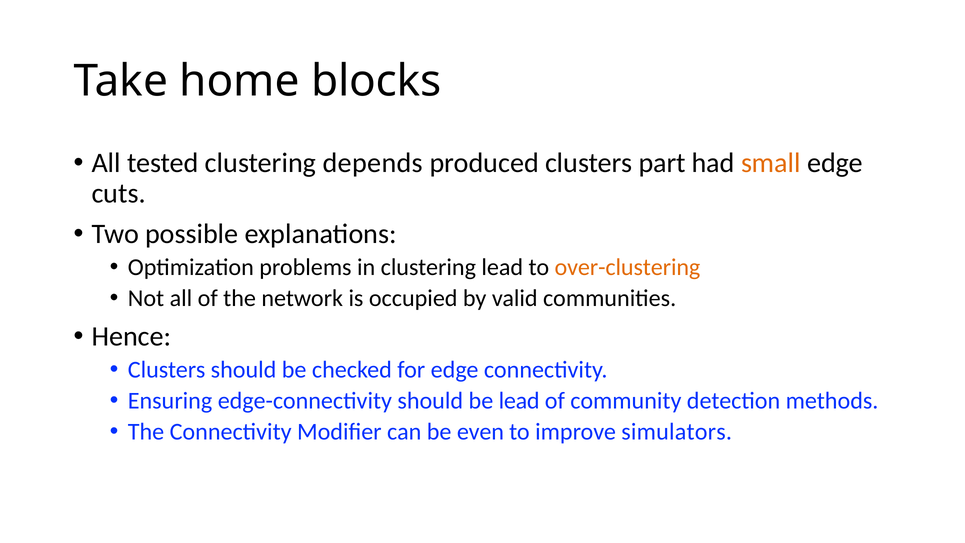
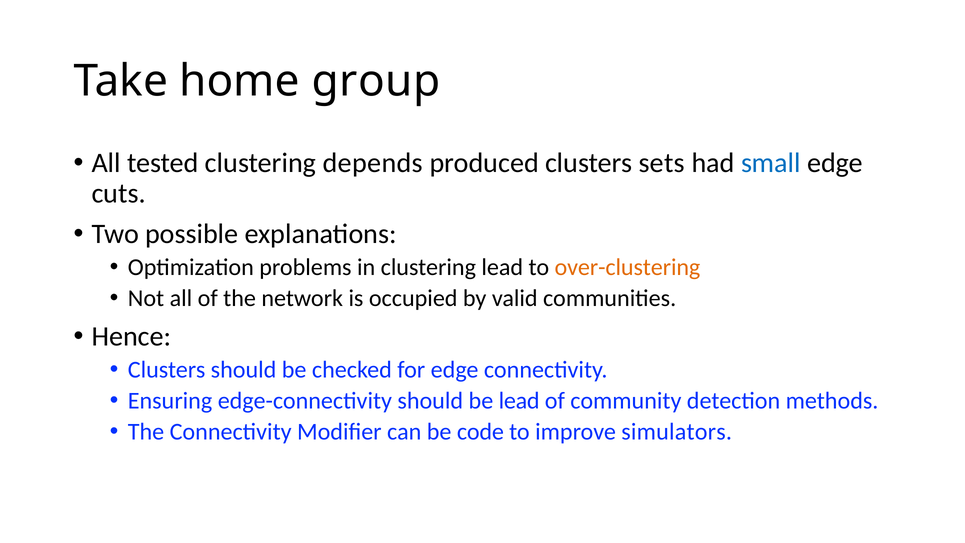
blocks: blocks -> group (376, 81)
part: part -> sets (662, 163)
small colour: orange -> blue (771, 163)
even: even -> code (480, 432)
